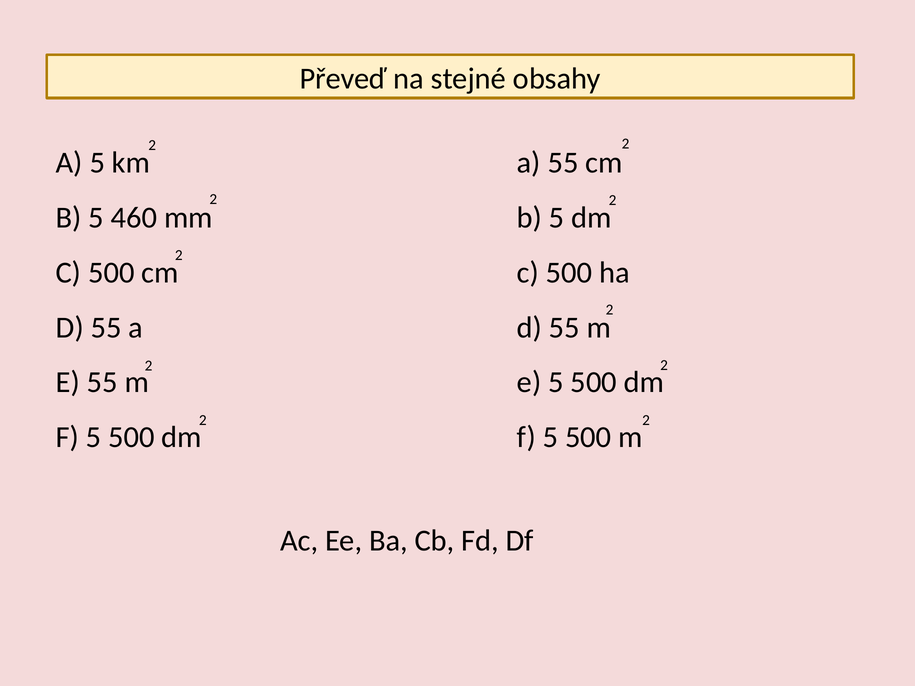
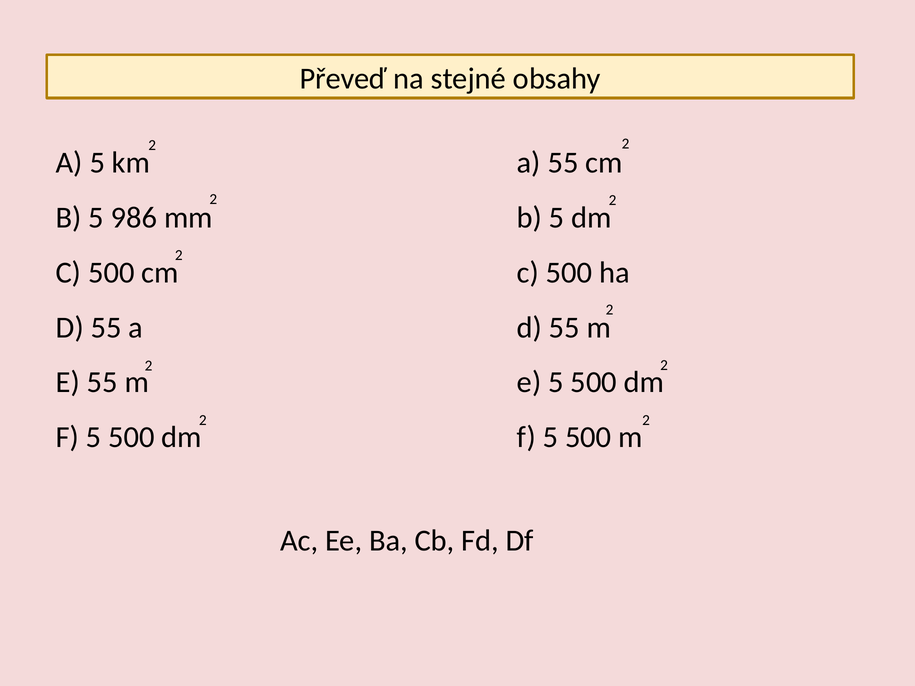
460: 460 -> 986 (134, 218)
